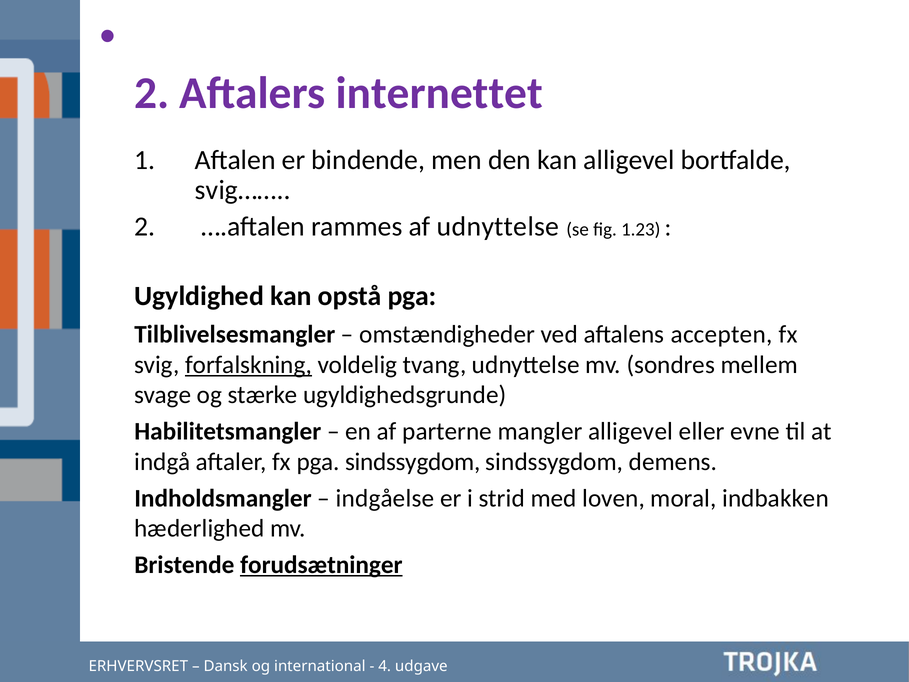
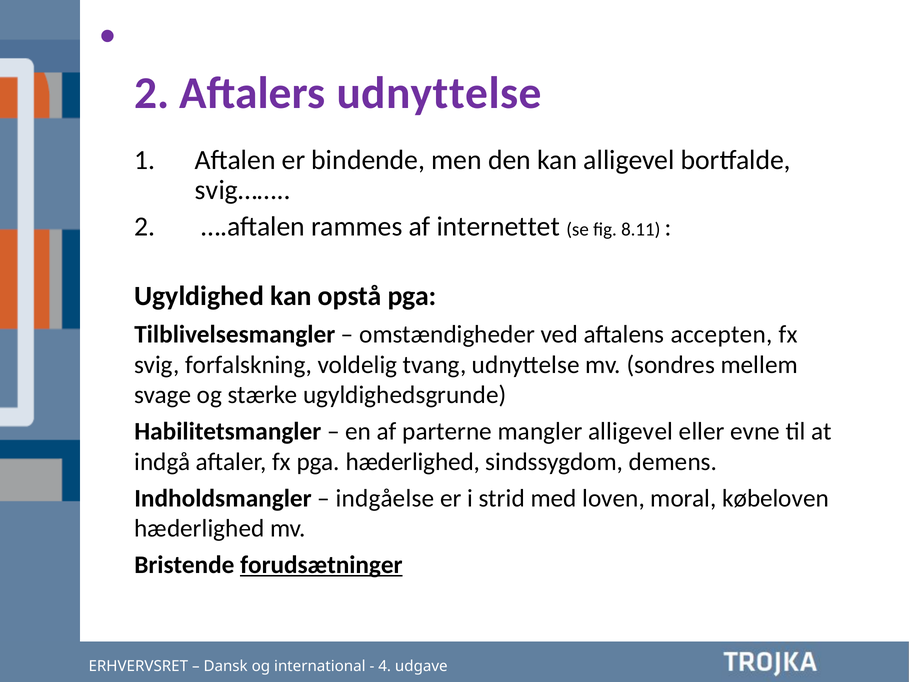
Aftalers internettet: internettet -> udnyttelse (439, 93)
af udnyttelse: udnyttelse -> internettet (498, 226)
1.23: 1.23 -> 8.11 (641, 229)
forfalskning underline: present -> none (248, 365)
pga sindssygdom: sindssygdom -> hæderlighed (413, 462)
indbakken: indbakken -> købeloven (776, 498)
